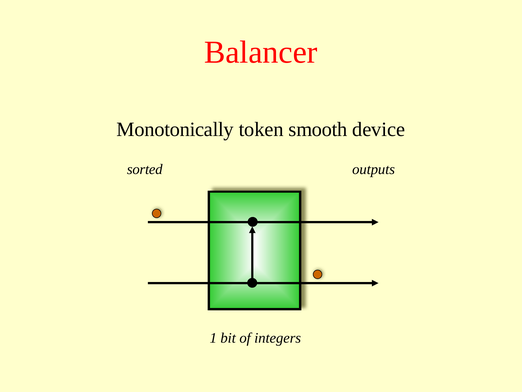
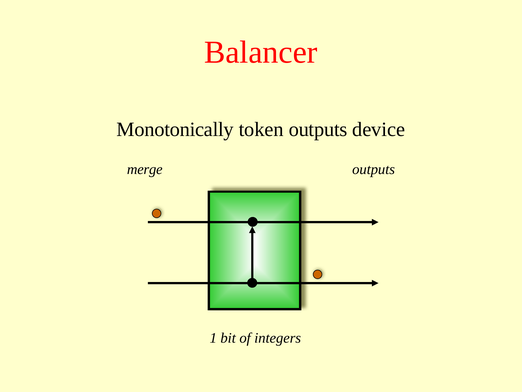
token smooth: smooth -> outputs (318, 129)
sorted: sorted -> merge (145, 169)
